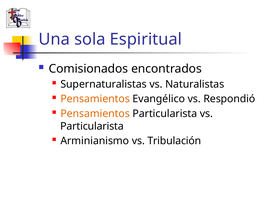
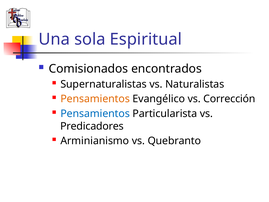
Respondió: Respondió -> Corrección (229, 99)
Pensamientos colour: orange -> blue (95, 113)
Particularista: Particularista -> Predicadores (92, 126)
Tribulación: Tribulación -> Quebranto (174, 141)
